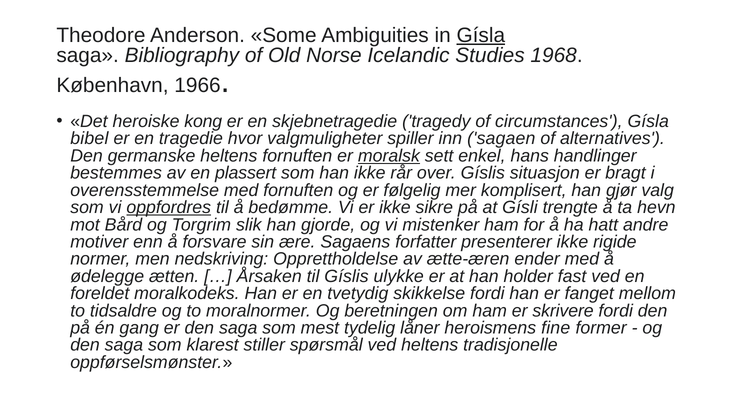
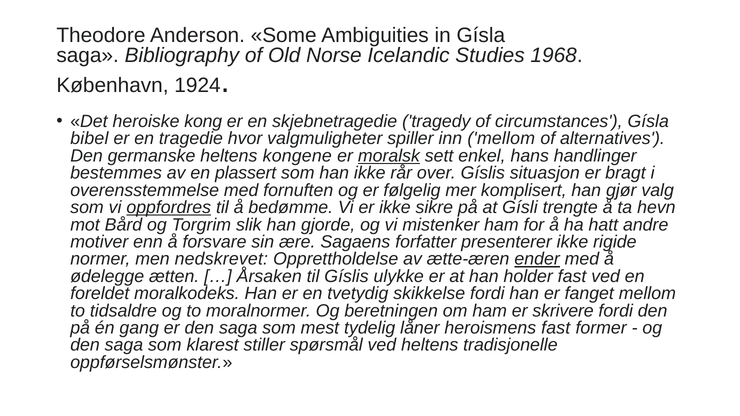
Gísla underline: present -> none (481, 35)
1966: 1966 -> 1924 (198, 85)
inn sagaen: sagaen -> mellom (501, 139)
heltens fornuften: fornuften -> kongene (297, 156)
nedskriving: nedskriving -> nedskrevet (221, 259)
ender underline: none -> present (537, 259)
heroismens fine: fine -> fast (556, 328)
